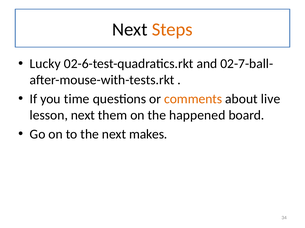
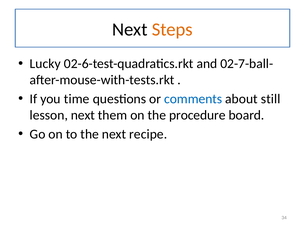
comments colour: orange -> blue (193, 99)
live: live -> still (271, 99)
happened: happened -> procedure (197, 116)
makes: makes -> recipe (148, 134)
